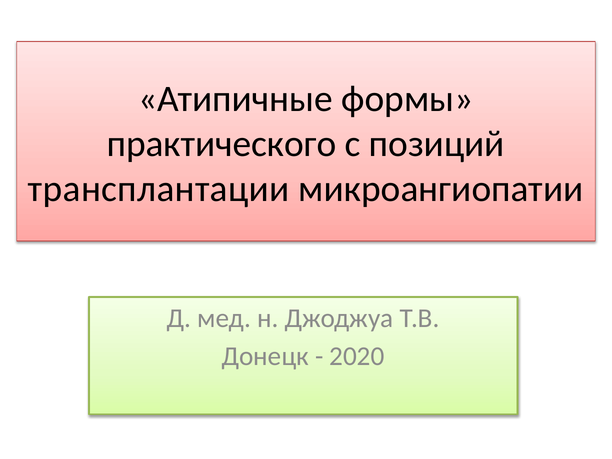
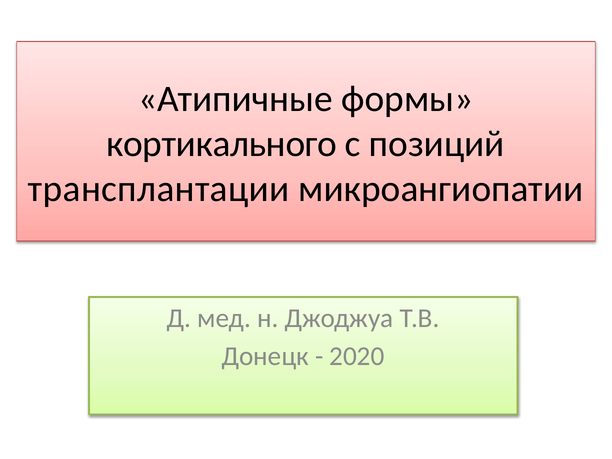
практического: практического -> кортикального (222, 144)
